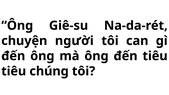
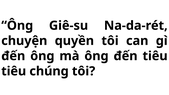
người: người -> quyền (74, 41)
